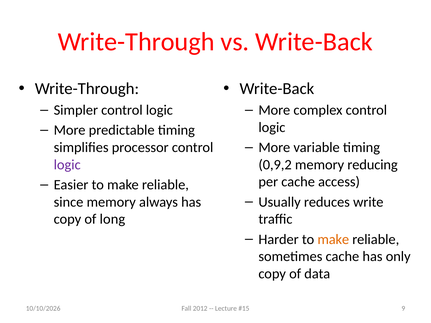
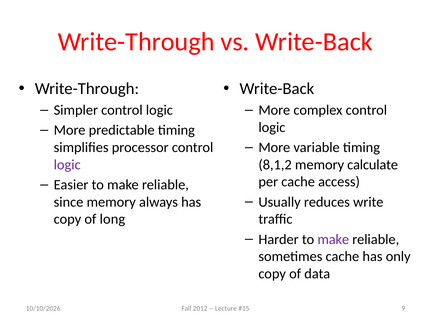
0,9,2: 0,9,2 -> 8,1,2 (275, 165)
reducing: reducing -> calculate (373, 165)
make colour: orange -> purple (333, 239)
